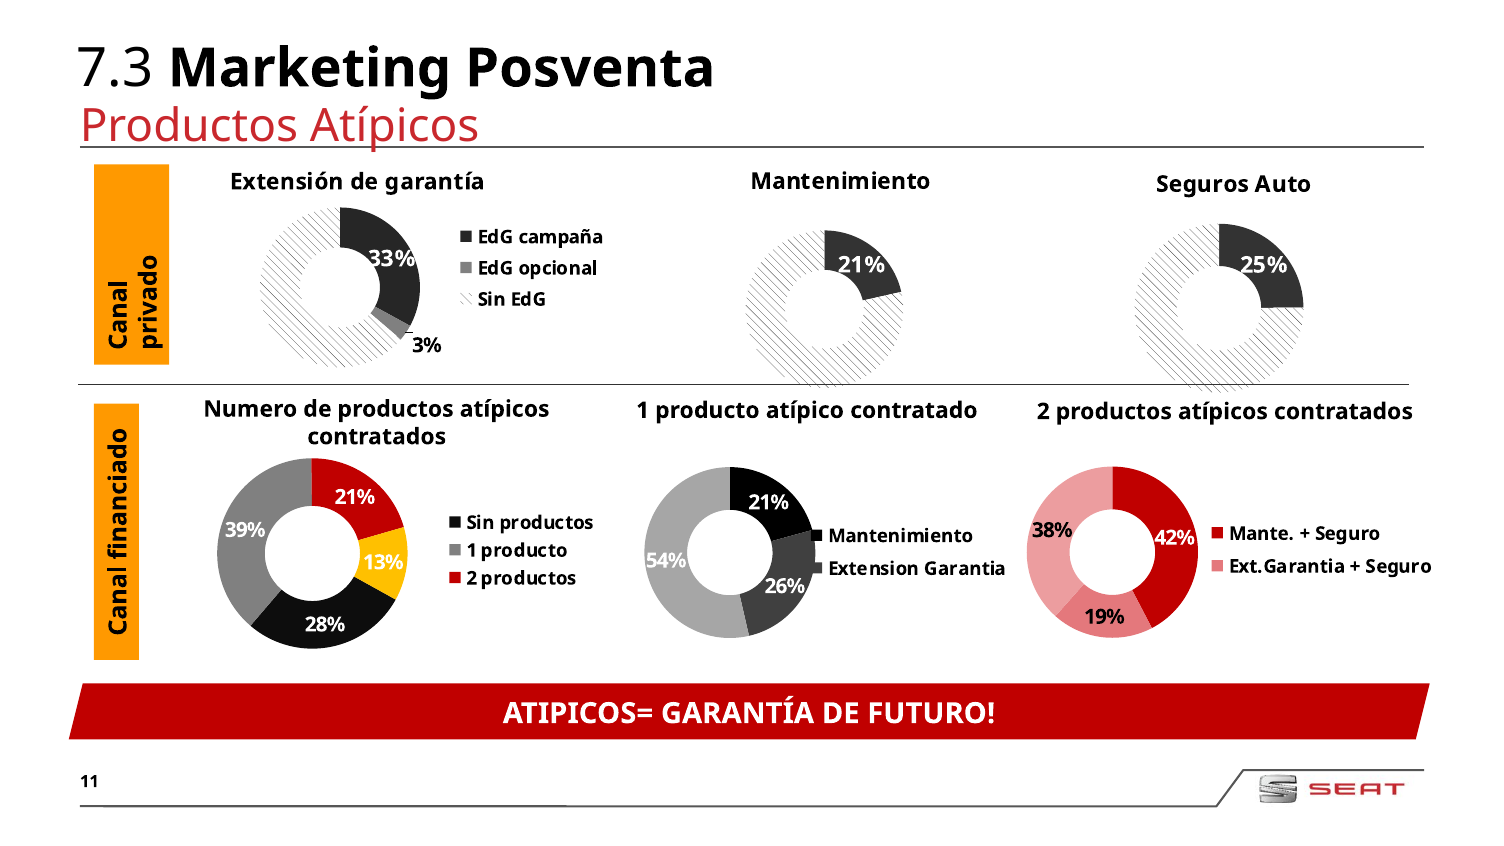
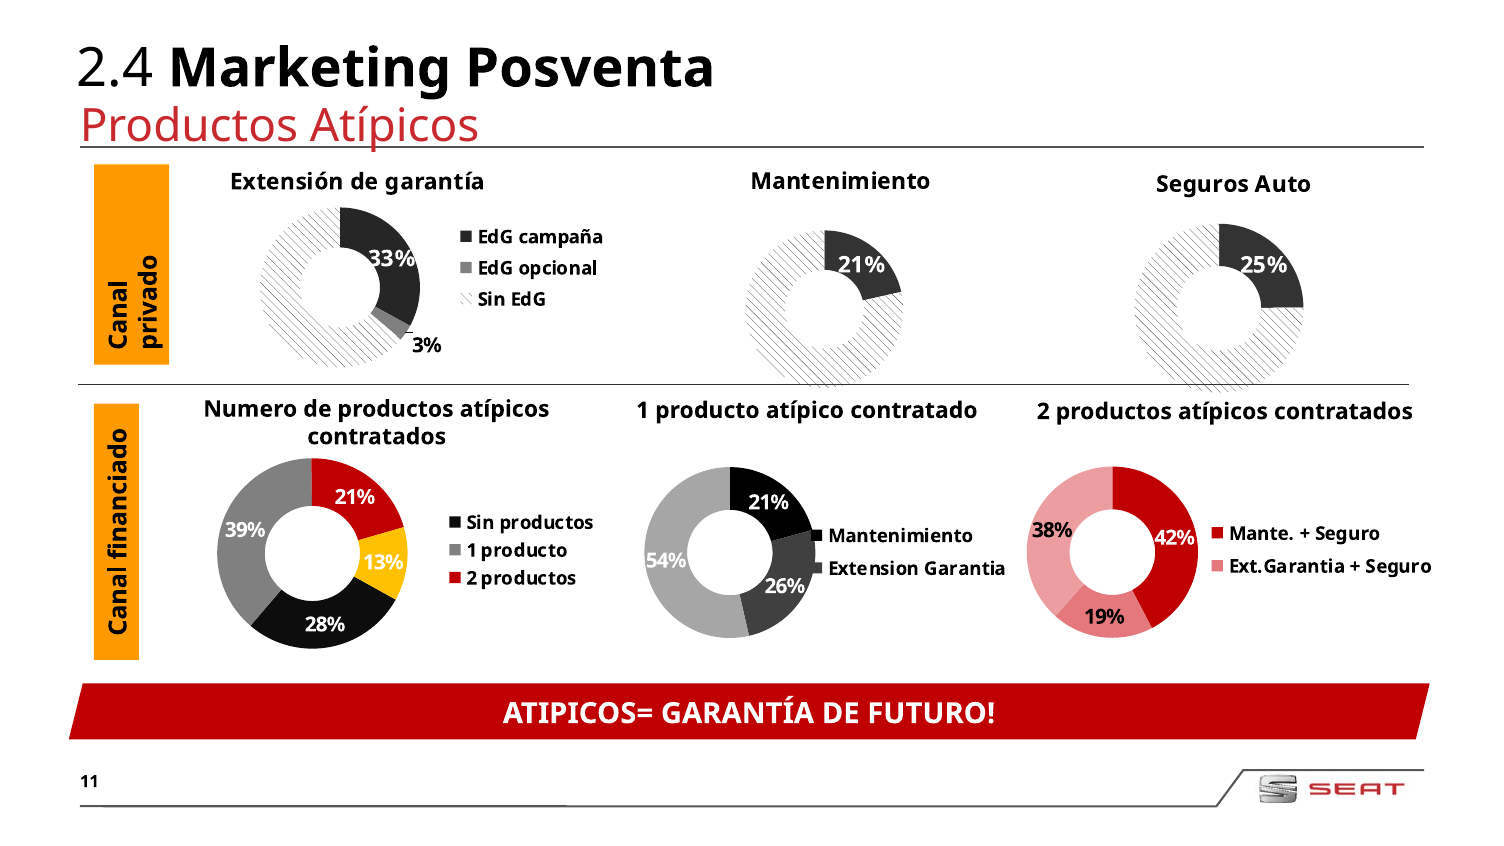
7.3: 7.3 -> 2.4 (115, 69)
